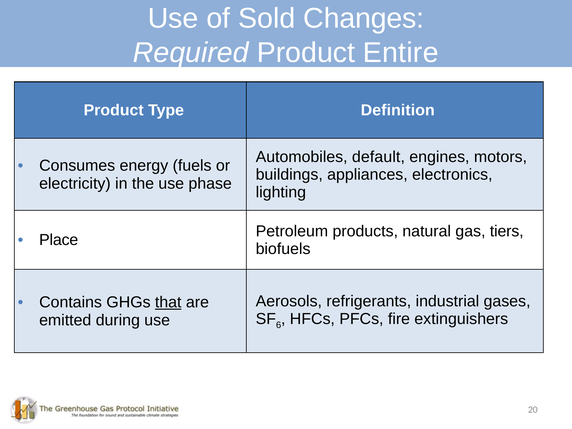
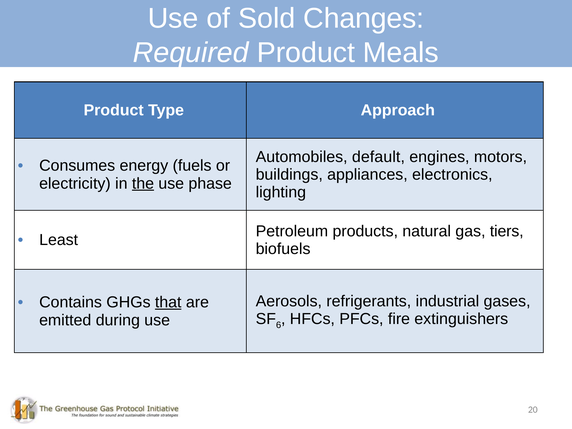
Entire: Entire -> Meals (401, 53)
Definition: Definition -> Approach (398, 110)
the underline: none -> present (143, 183)
Place: Place -> Least (59, 240)
